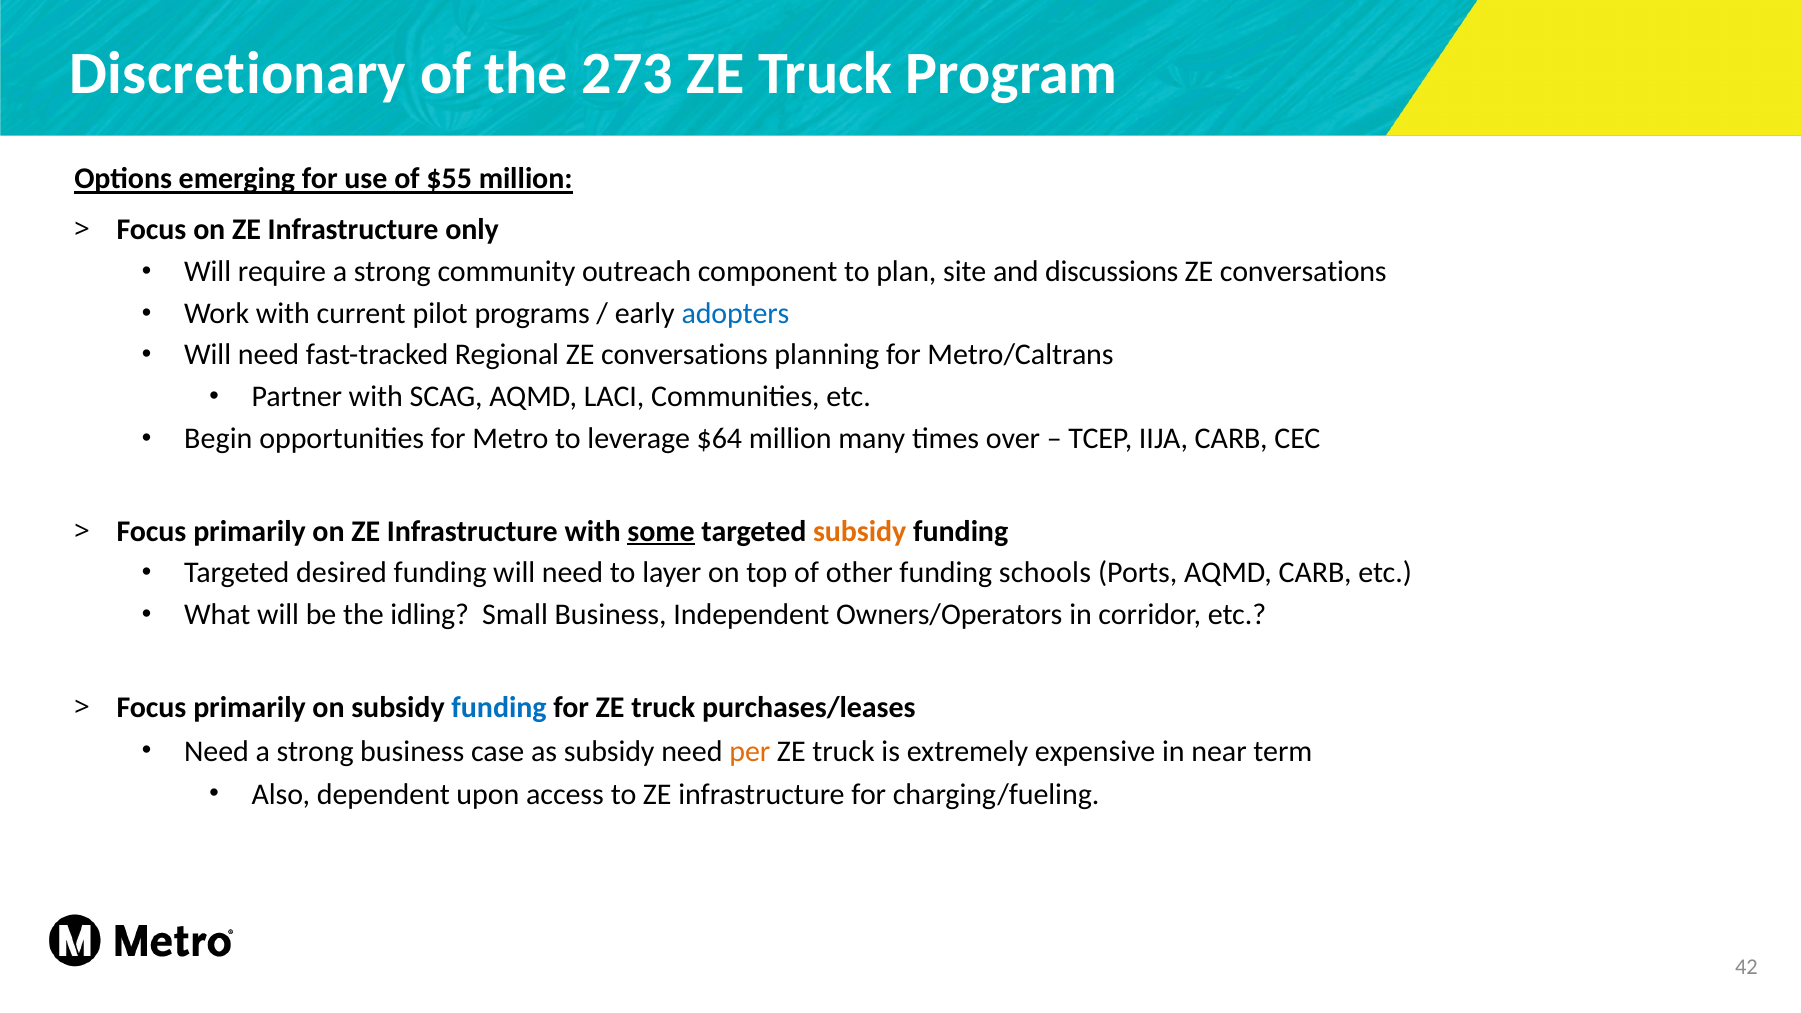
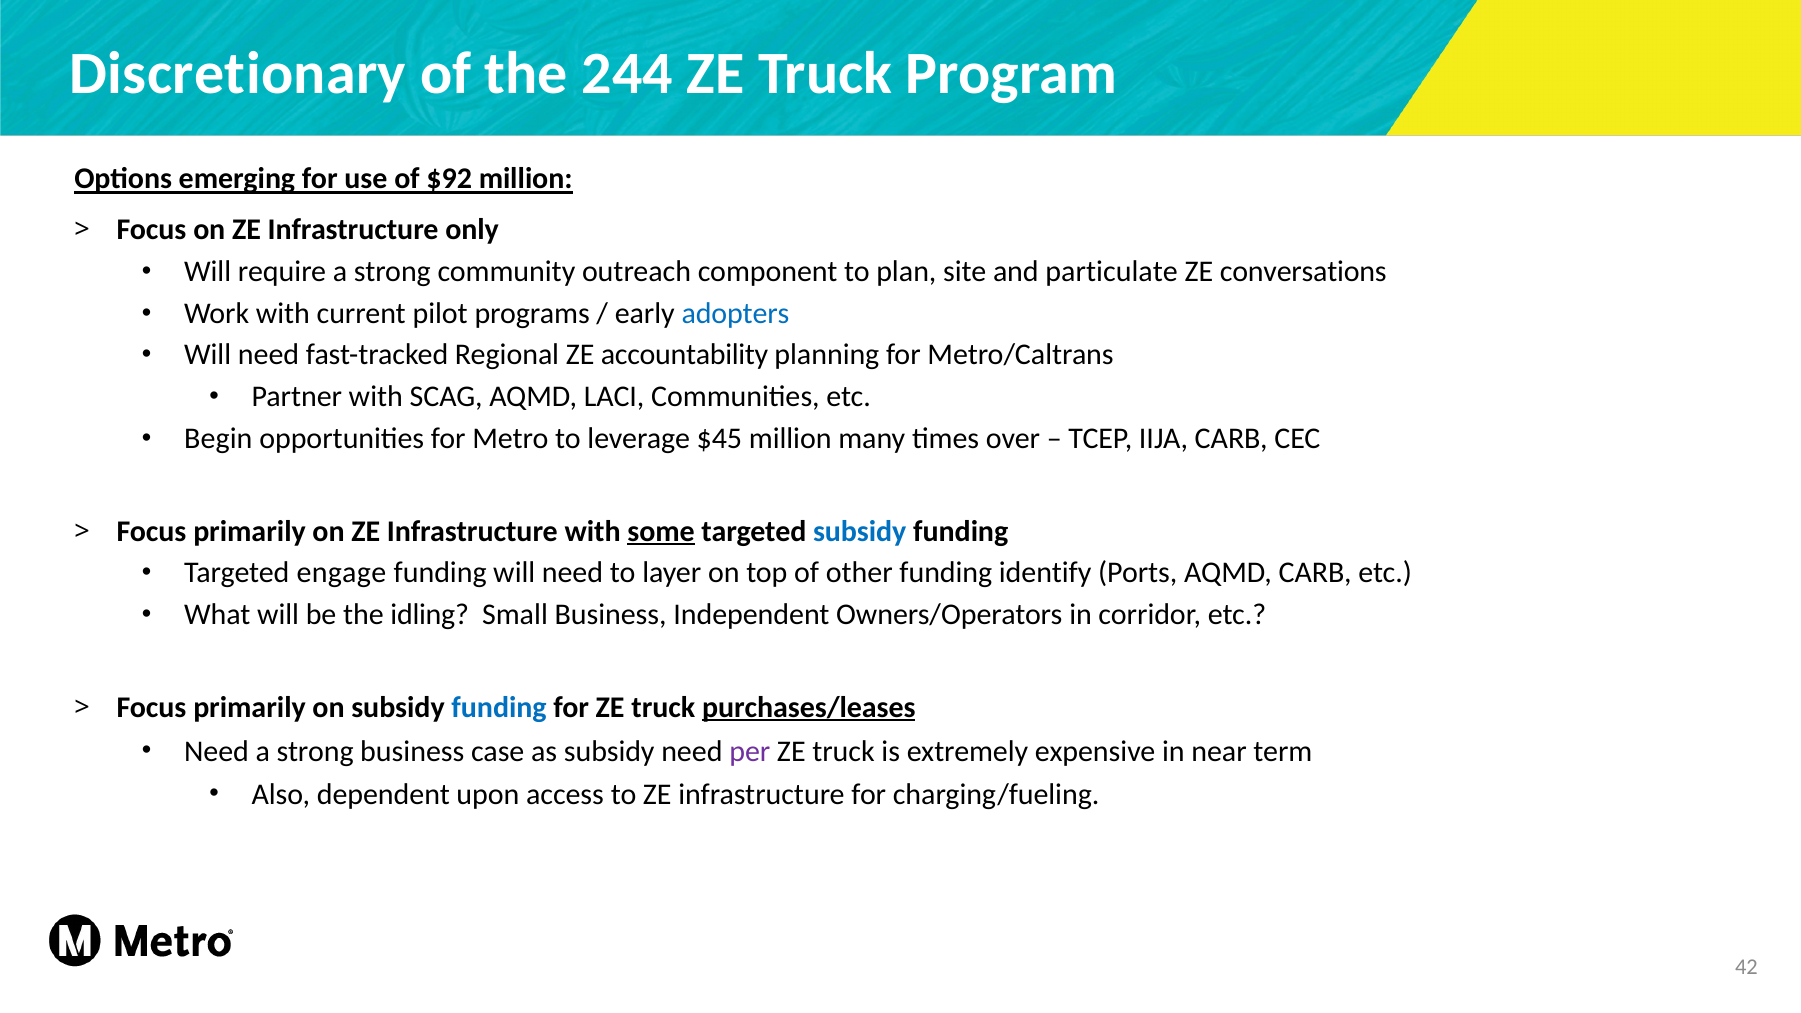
273: 273 -> 244 (627, 74)
$55: $55 -> $92 (449, 179)
discussions: discussions -> particulate (1112, 272)
Regional ZE conversations: conversations -> accountability (685, 355)
$64: $64 -> $45 (719, 439)
subsidy colour: orange -> blue (860, 531)
desired: desired -> engage (341, 573)
schools: schools -> identify (1045, 573)
purchases/leases underline: none -> present (809, 707)
per colour: orange -> purple (750, 751)
